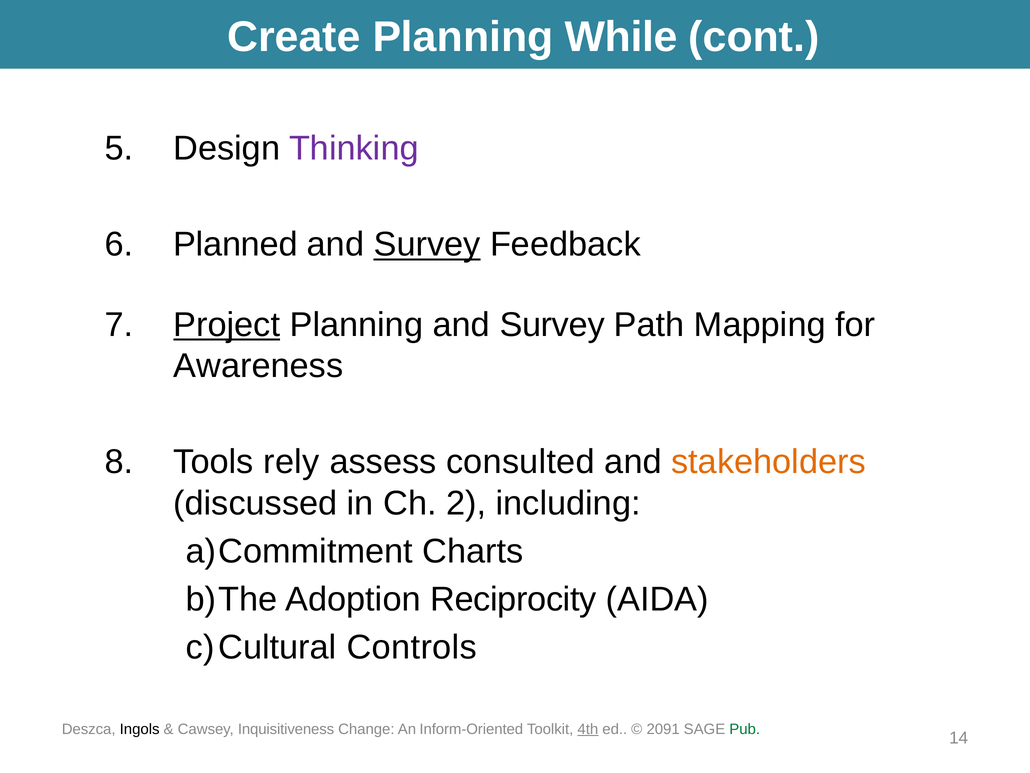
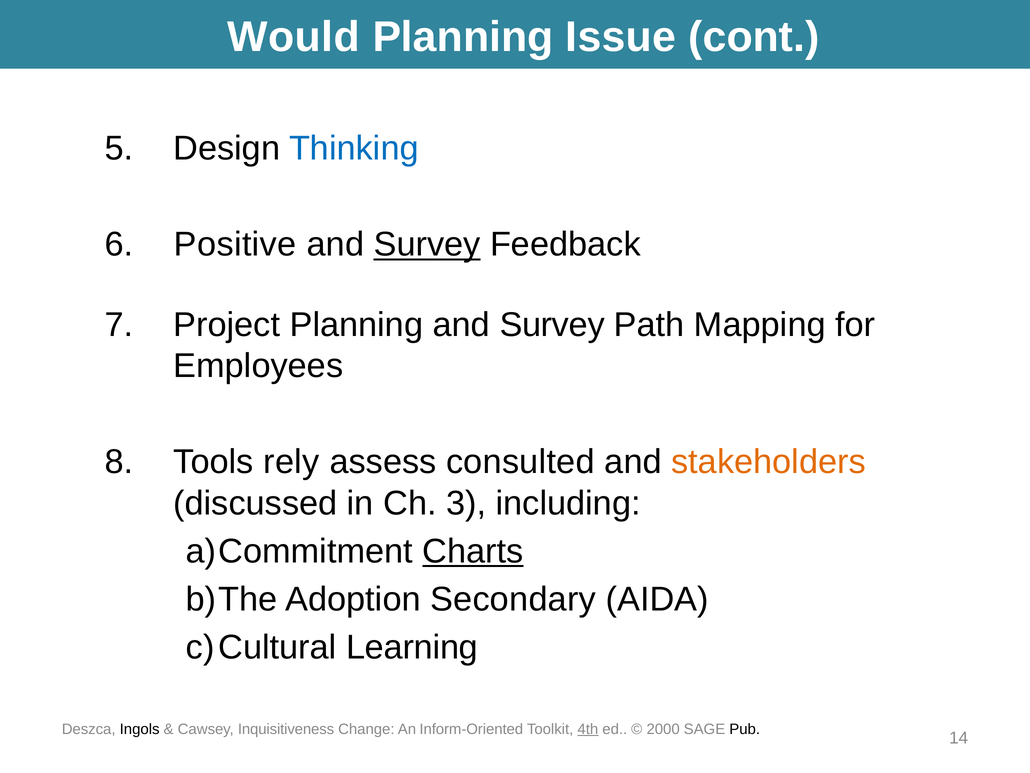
Create: Create -> Would (294, 37)
While: While -> Issue (621, 37)
Thinking colour: purple -> blue (354, 148)
Planned: Planned -> Positive (235, 244)
Project underline: present -> none (227, 325)
Awareness: Awareness -> Employees (258, 366)
2: 2 -> 3 (466, 503)
Charts underline: none -> present (473, 551)
Reciprocity: Reciprocity -> Secondary (513, 599)
Controls: Controls -> Learning (412, 647)
2091: 2091 -> 2000 (663, 729)
Pub colour: green -> black (745, 729)
